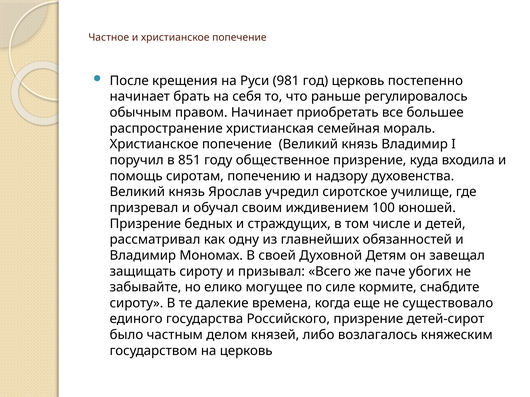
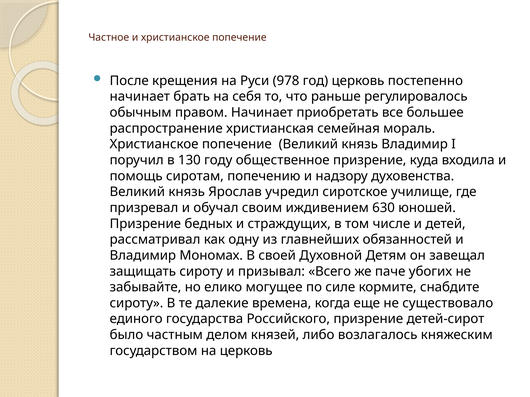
981: 981 -> 978 (286, 81)
851: 851 -> 130 (189, 160)
100: 100 -> 630 (384, 208)
